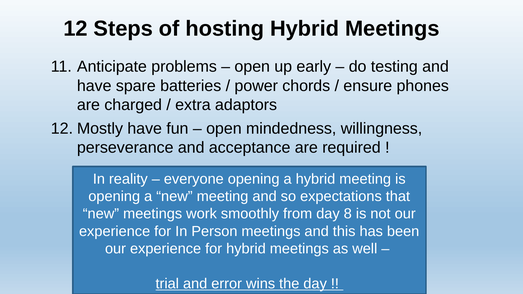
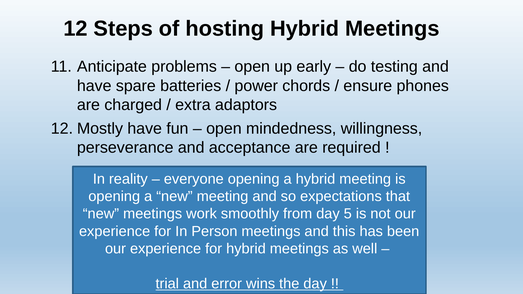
8: 8 -> 5 (348, 214)
